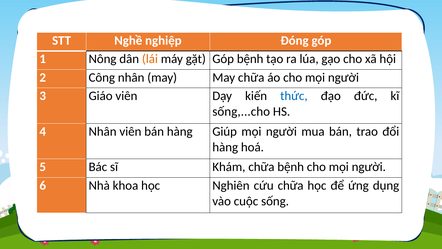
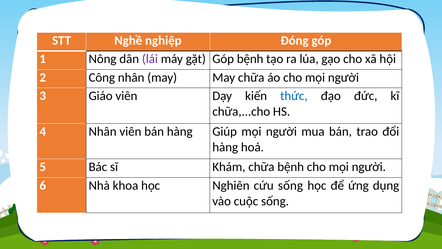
lái colour: orange -> purple (150, 59)
sống,...cho: sống,...cho -> chữa,...cho (241, 112)
cứu chữa: chữa -> sống (290, 185)
